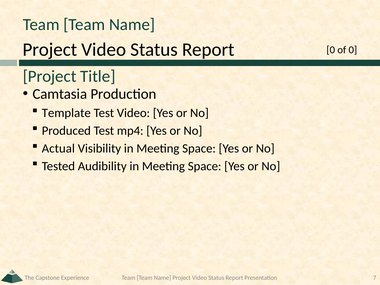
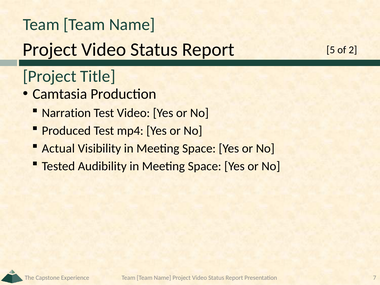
0: 0 -> 5 (331, 50)
of 0: 0 -> 2 (353, 50)
Template: Template -> Narration (66, 113)
